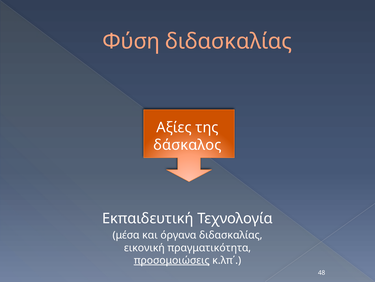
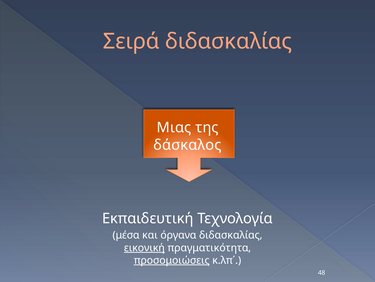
Φύση: Φύση -> Σειρά (131, 41)
Αξίες: Αξίες -> Μιας (174, 127)
εικονική underline: none -> present (144, 247)
